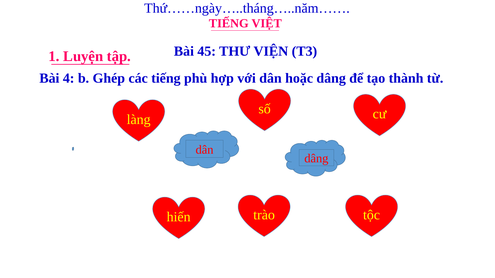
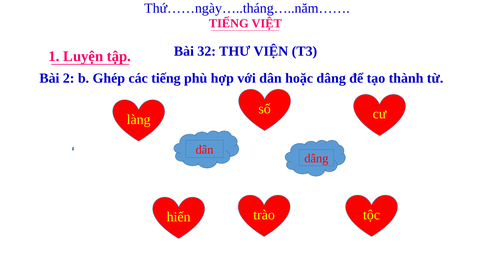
45: 45 -> 32 (207, 51)
4: 4 -> 2 (69, 78)
